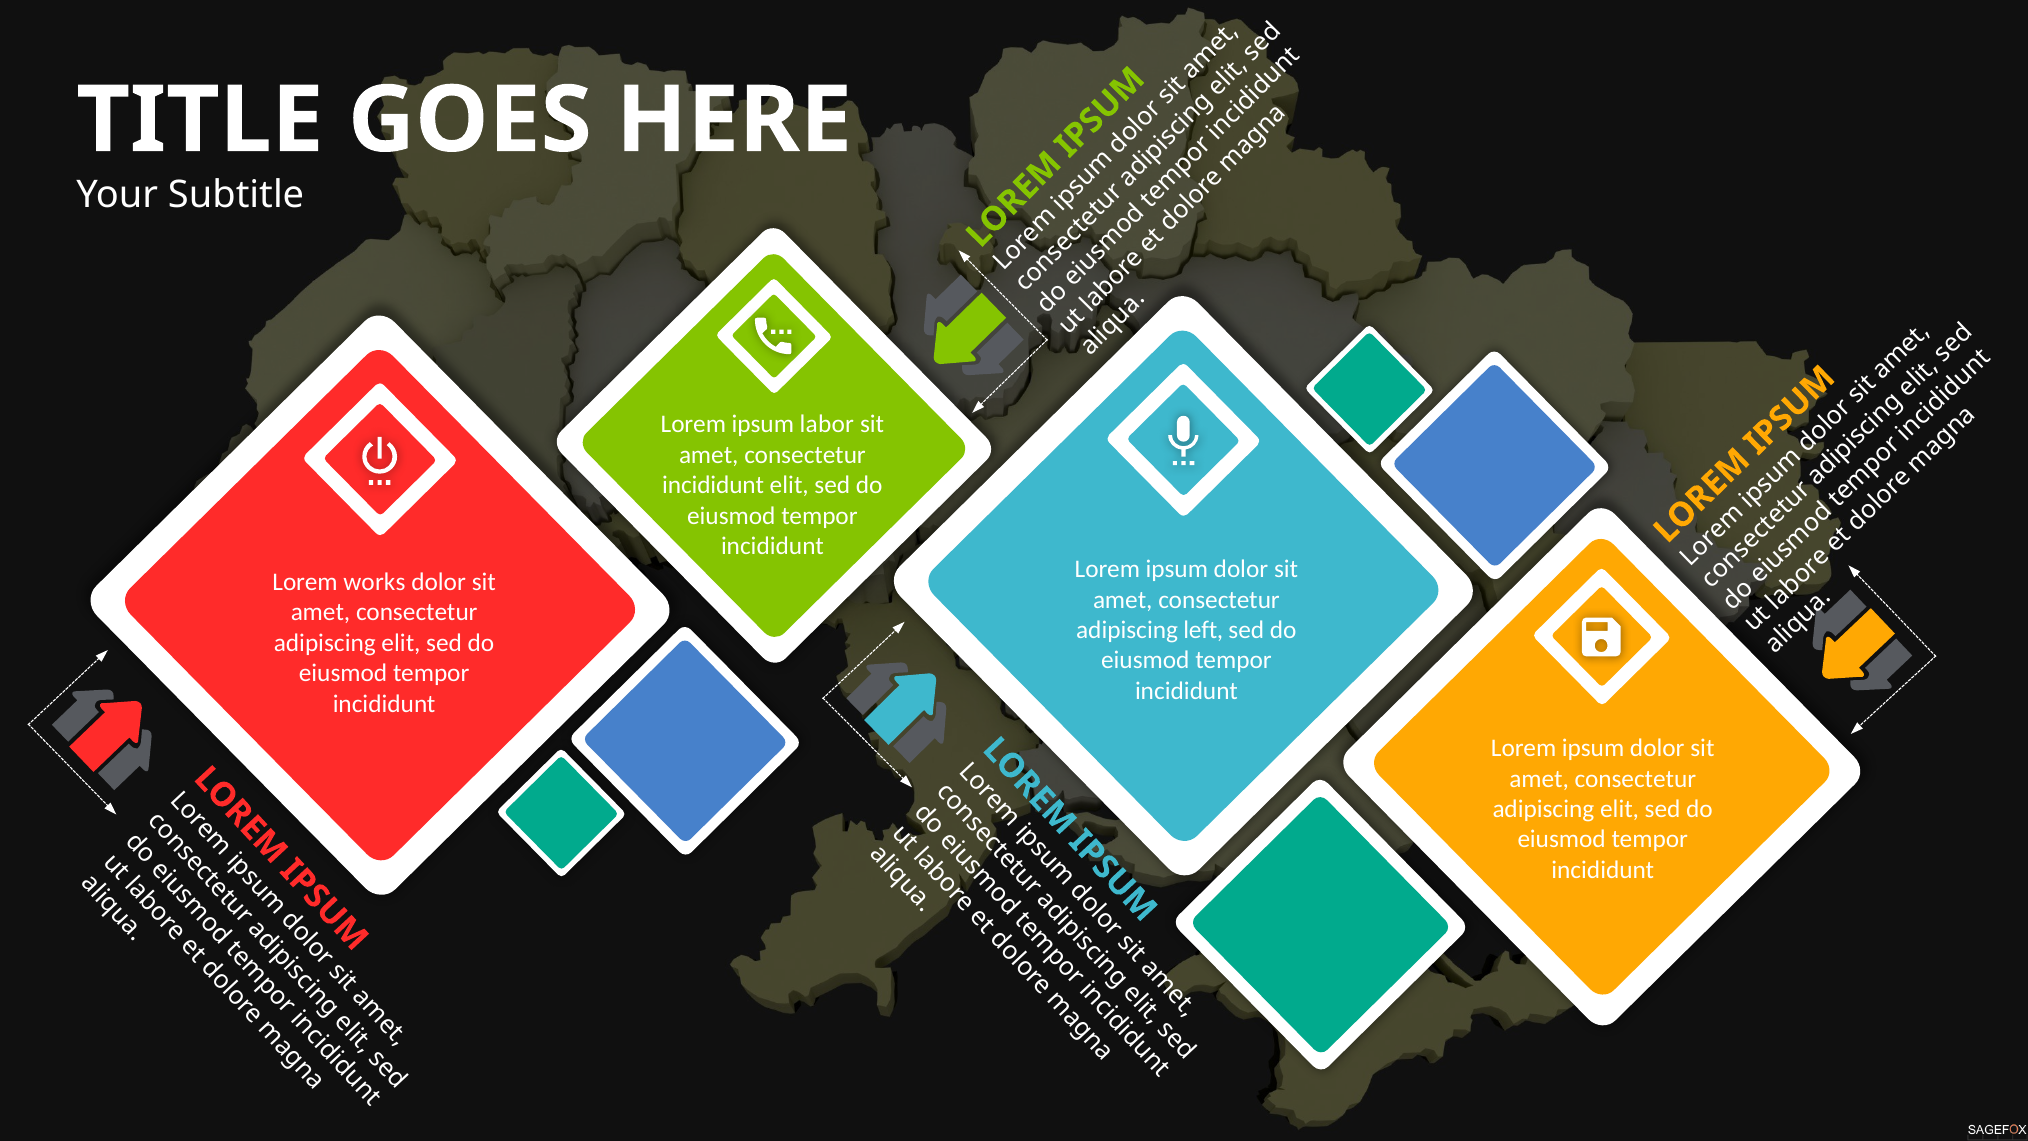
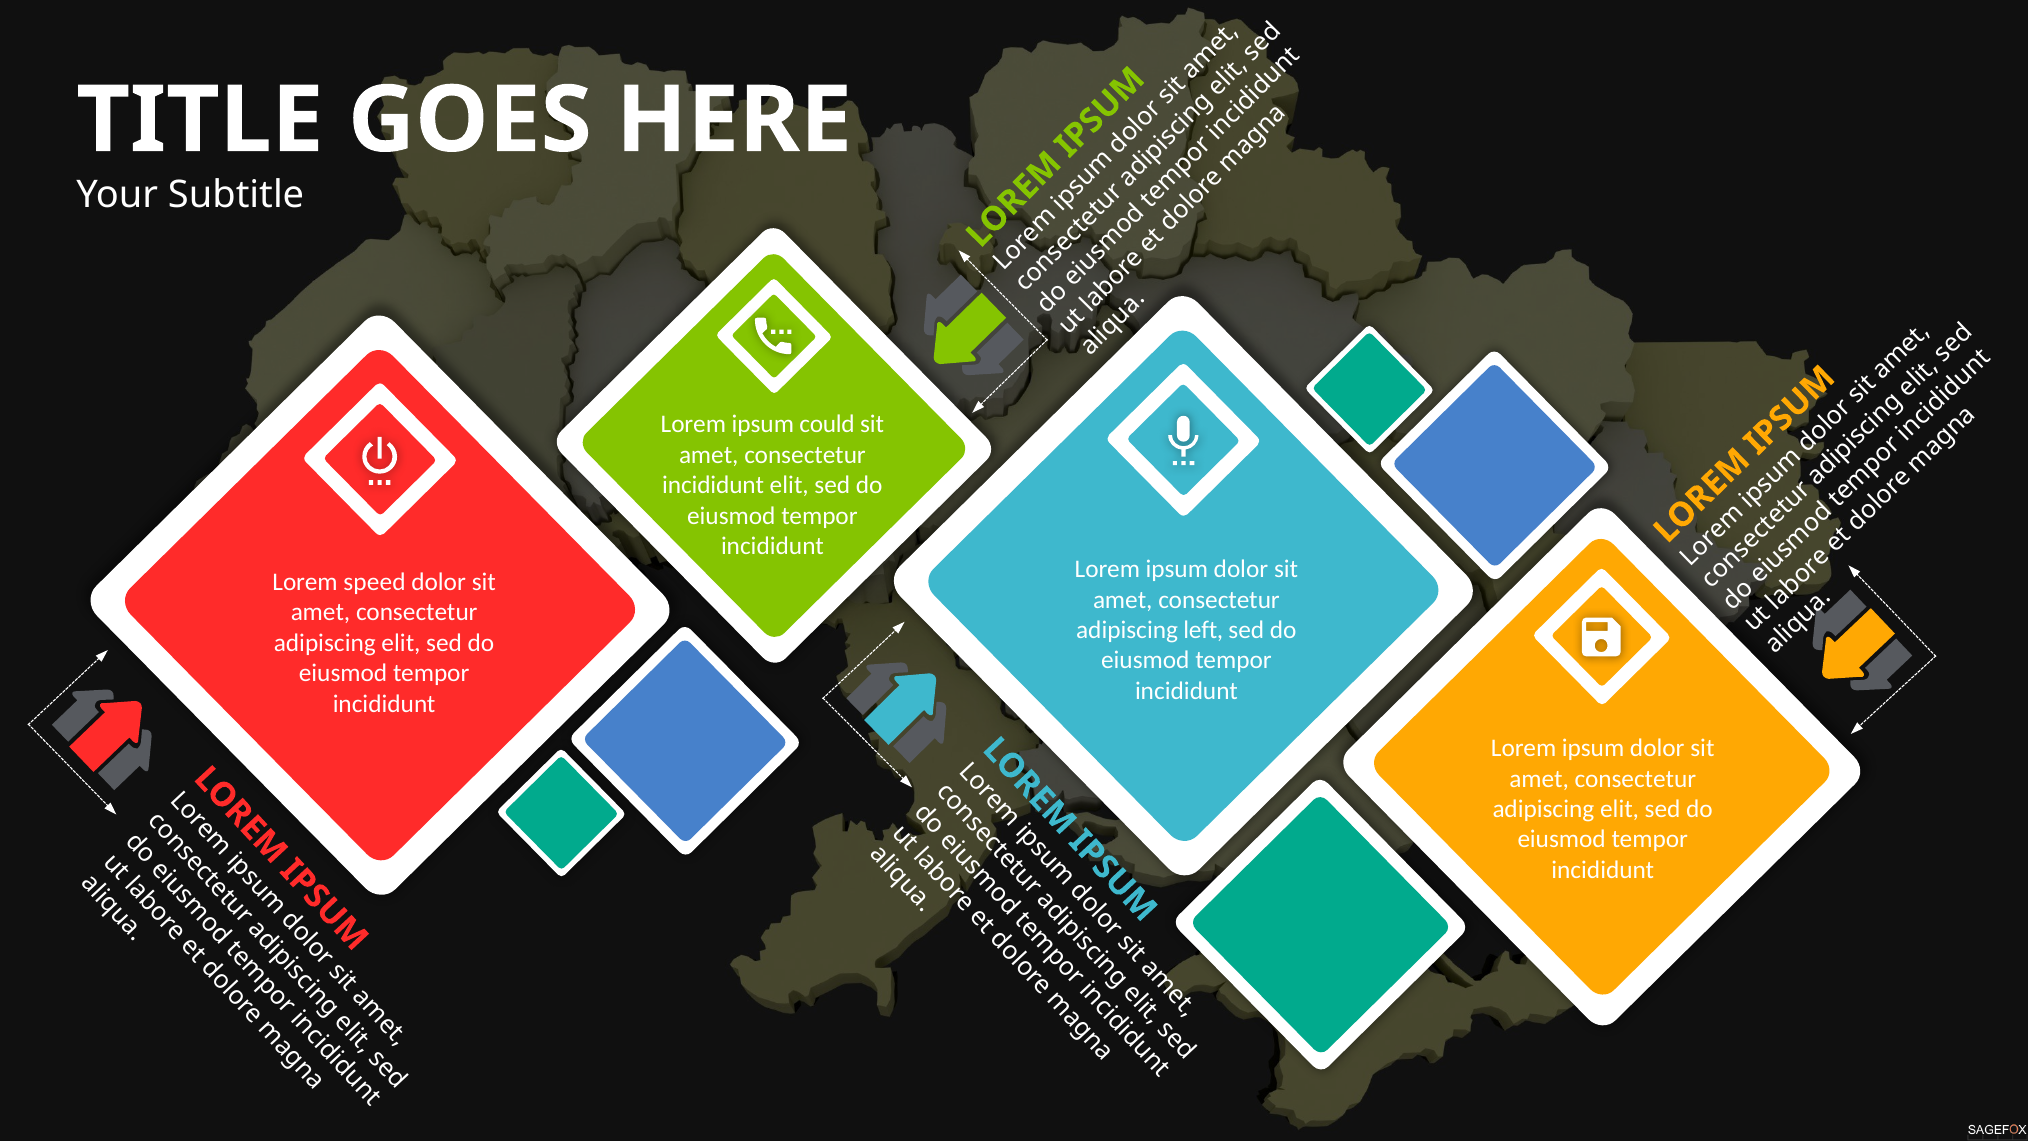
labor: labor -> could (827, 424)
works: works -> speed (374, 582)
